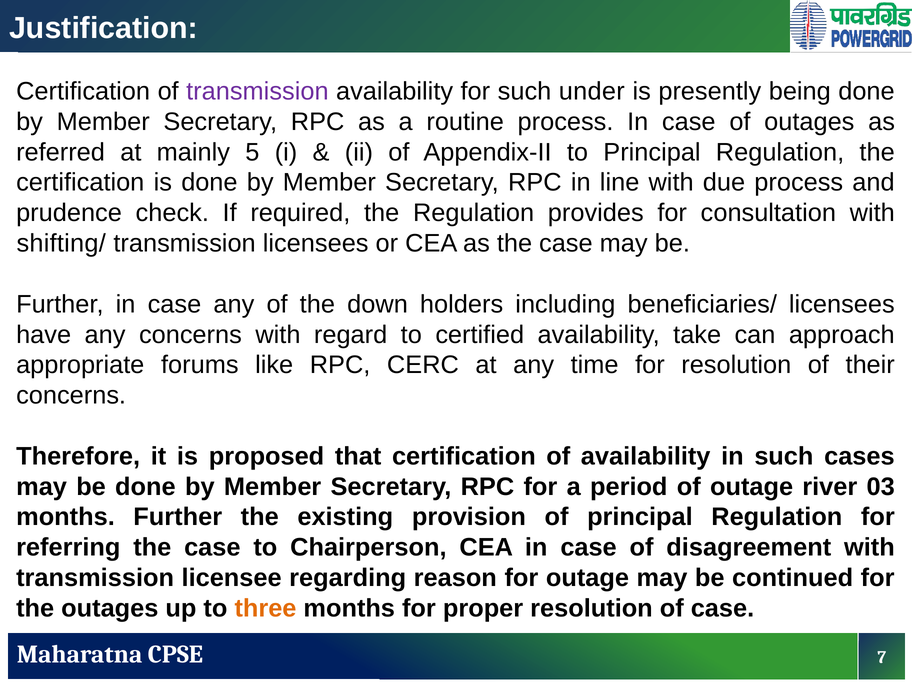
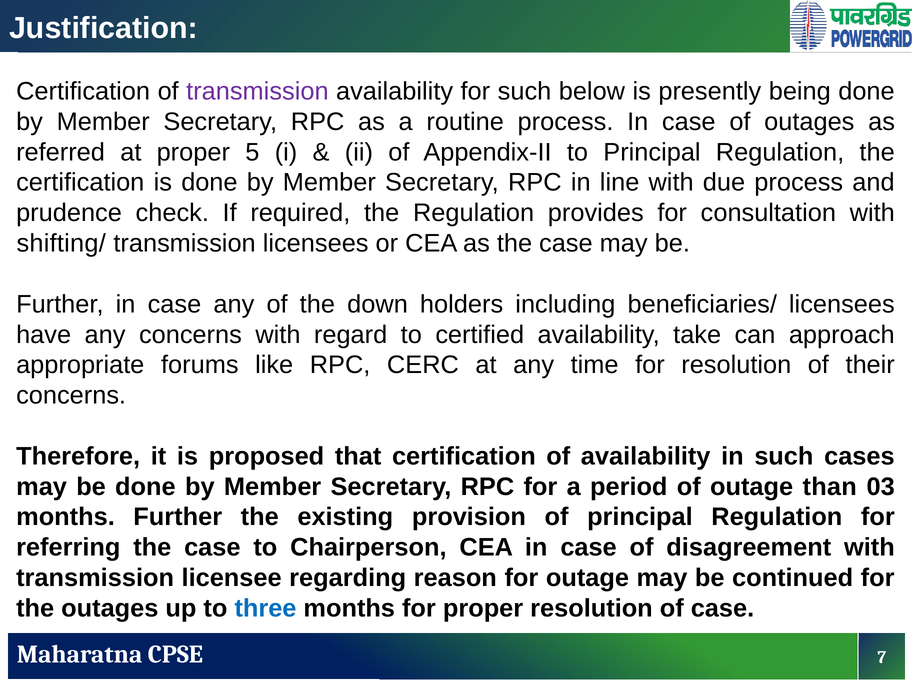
under: under -> below (592, 91)
at mainly: mainly -> proper (193, 152)
river: river -> than (830, 487)
three colour: orange -> blue (265, 608)
